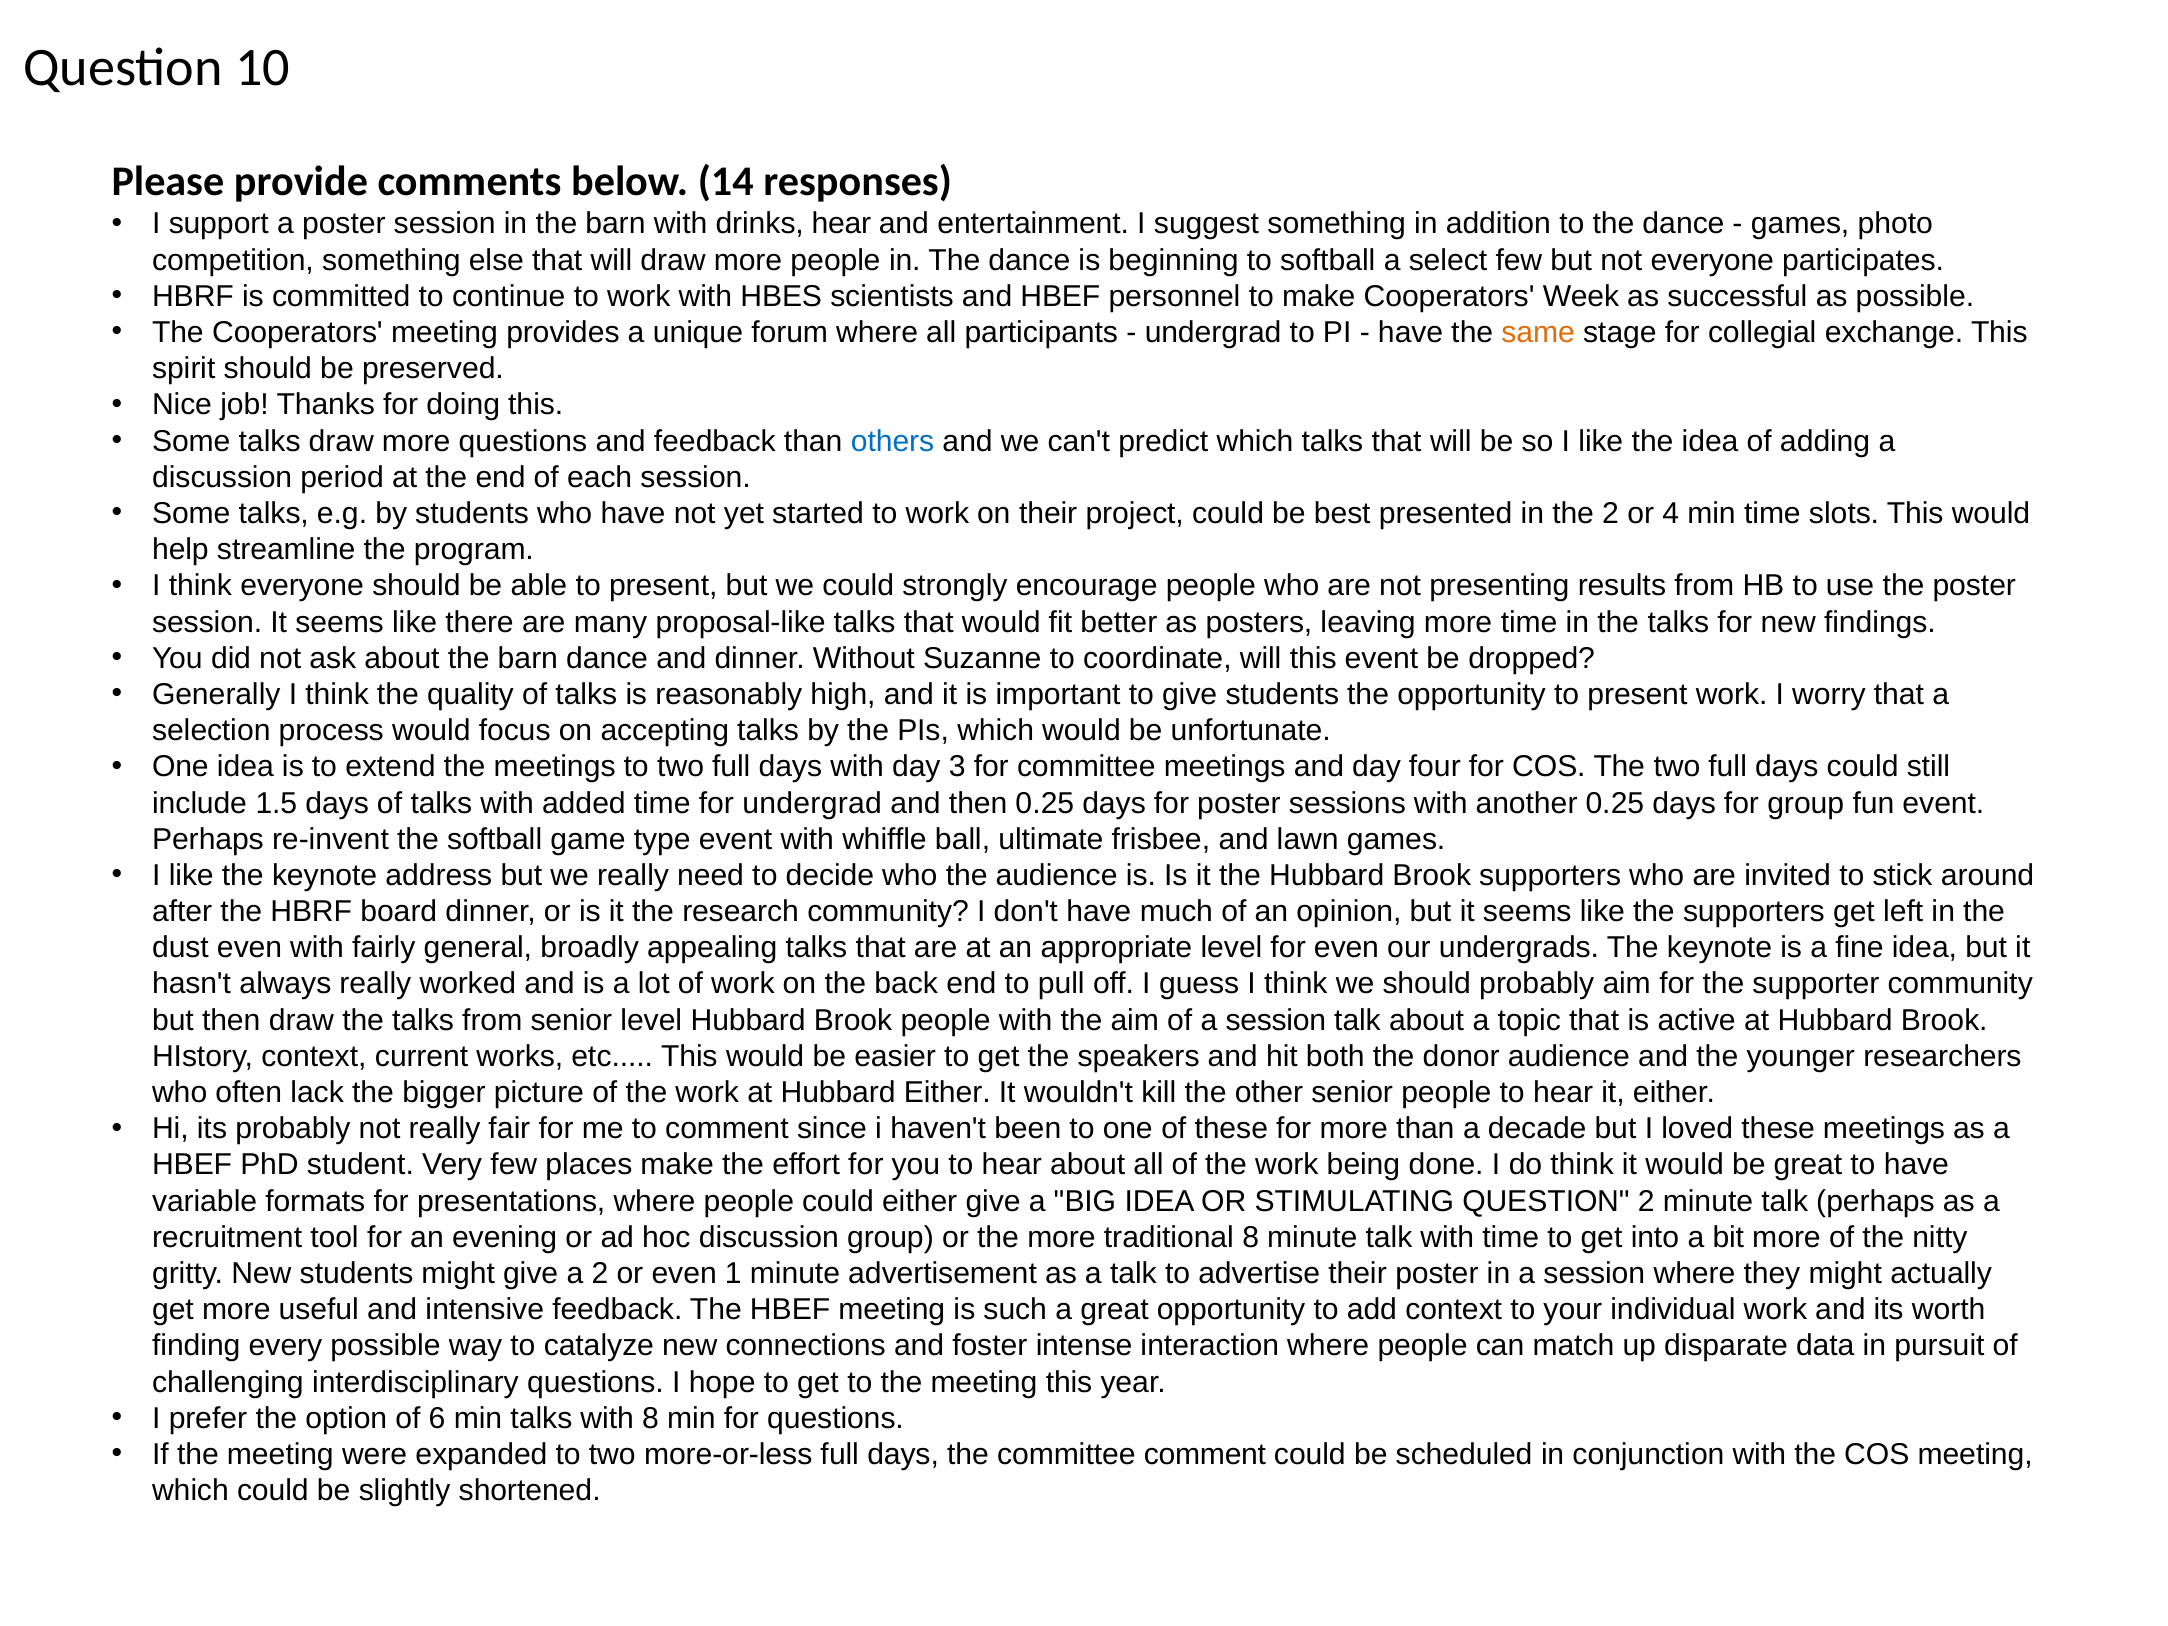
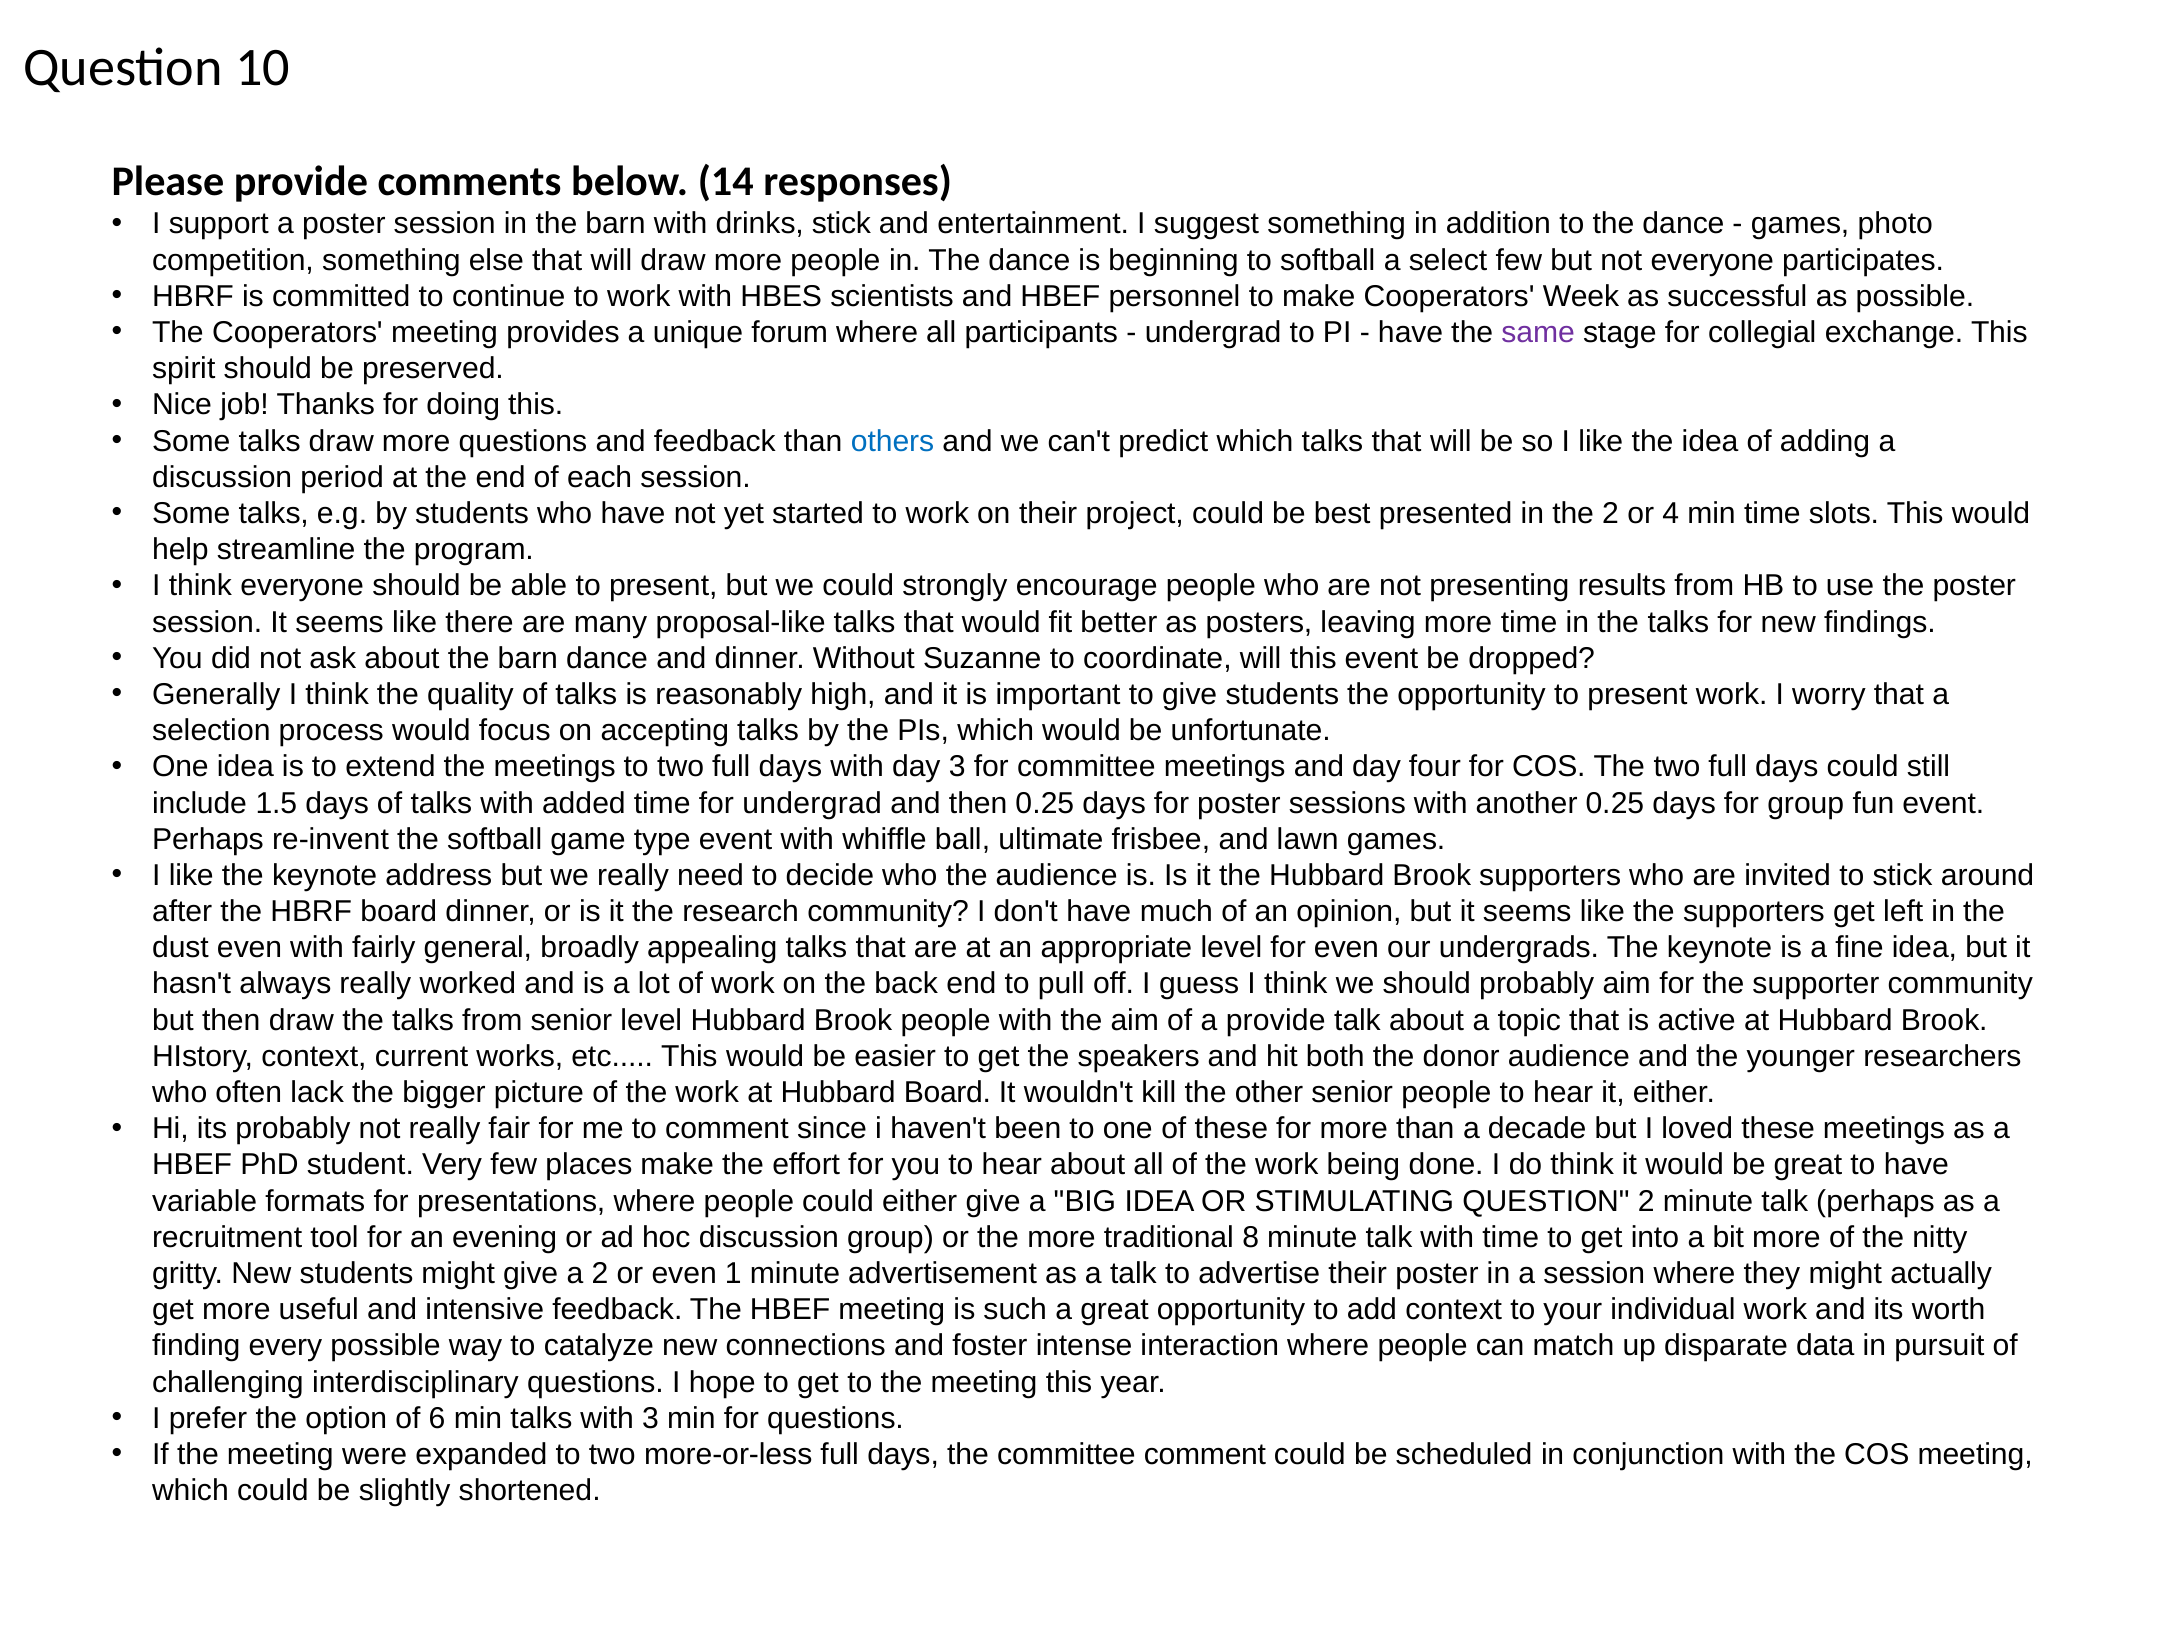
drinks hear: hear -> stick (841, 224)
same colour: orange -> purple (1538, 333)
of a session: session -> provide (1276, 1020)
Hubbard Either: Either -> Board (947, 1093)
with 8: 8 -> 3 (651, 1418)
